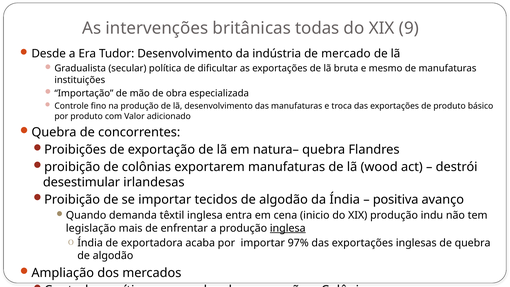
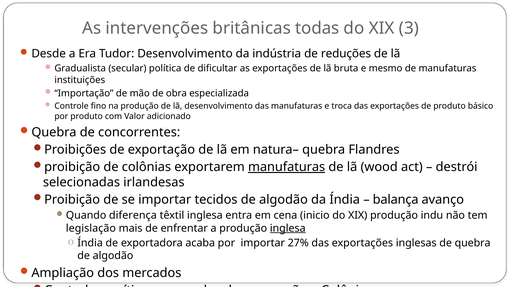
9: 9 -> 3 (409, 28)
mercado: mercado -> reduções (346, 54)
manufaturas underline: none -> present (287, 167)
desestimular: desestimular -> selecionadas (81, 182)
positiva: positiva -> balança (396, 200)
demanda: demanda -> diferença (133, 215)
97%: 97% -> 27% (298, 243)
